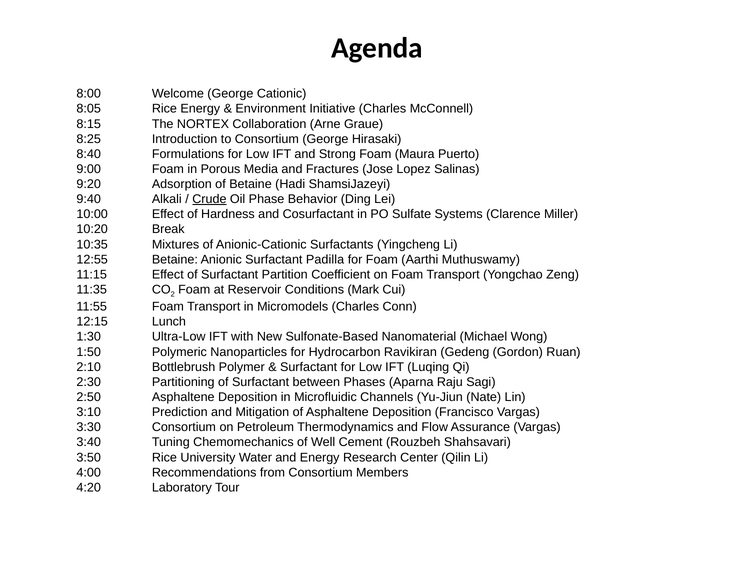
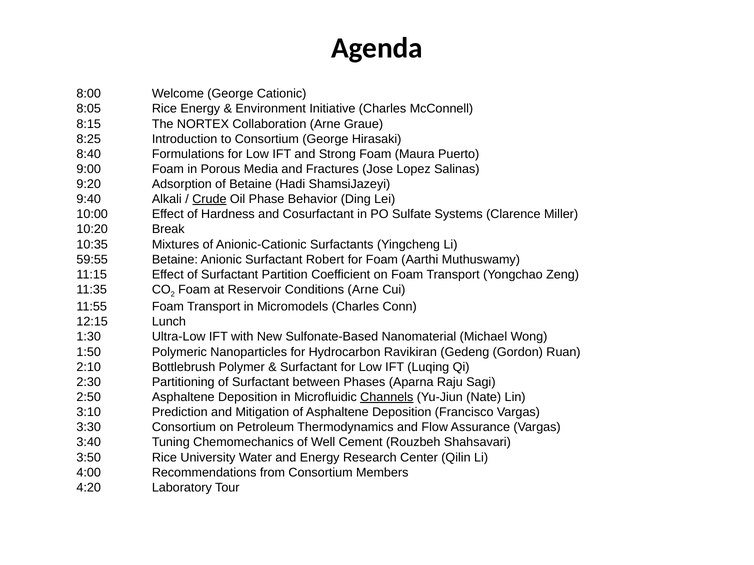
12:55: 12:55 -> 59:55 (92, 260)
Padilla: Padilla -> Robert (325, 260)
Conditions Mark: Mark -> Arne (363, 290)
Channels underline: none -> present (387, 397)
